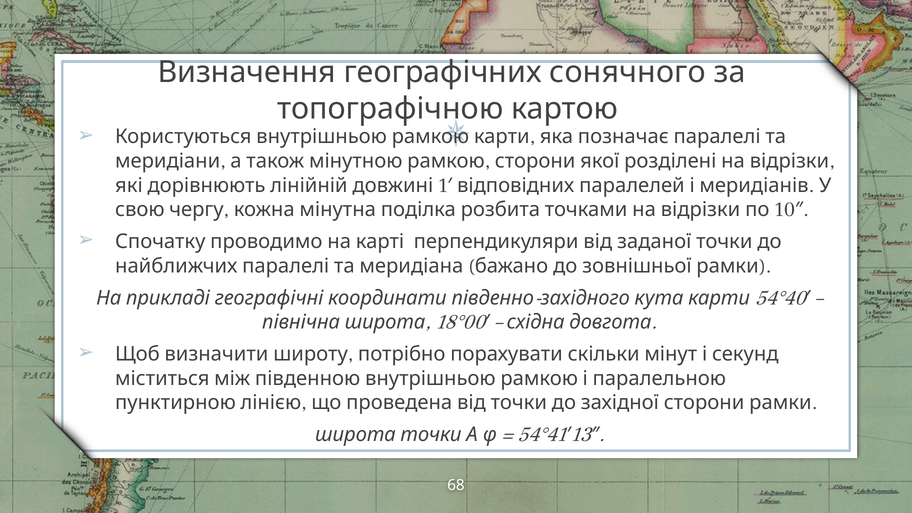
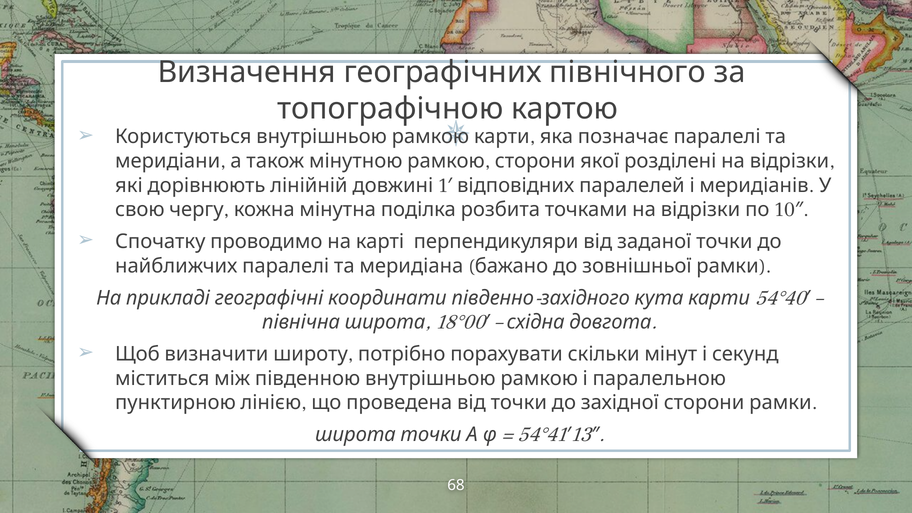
сонячного: сонячного -> північного (628, 72)
